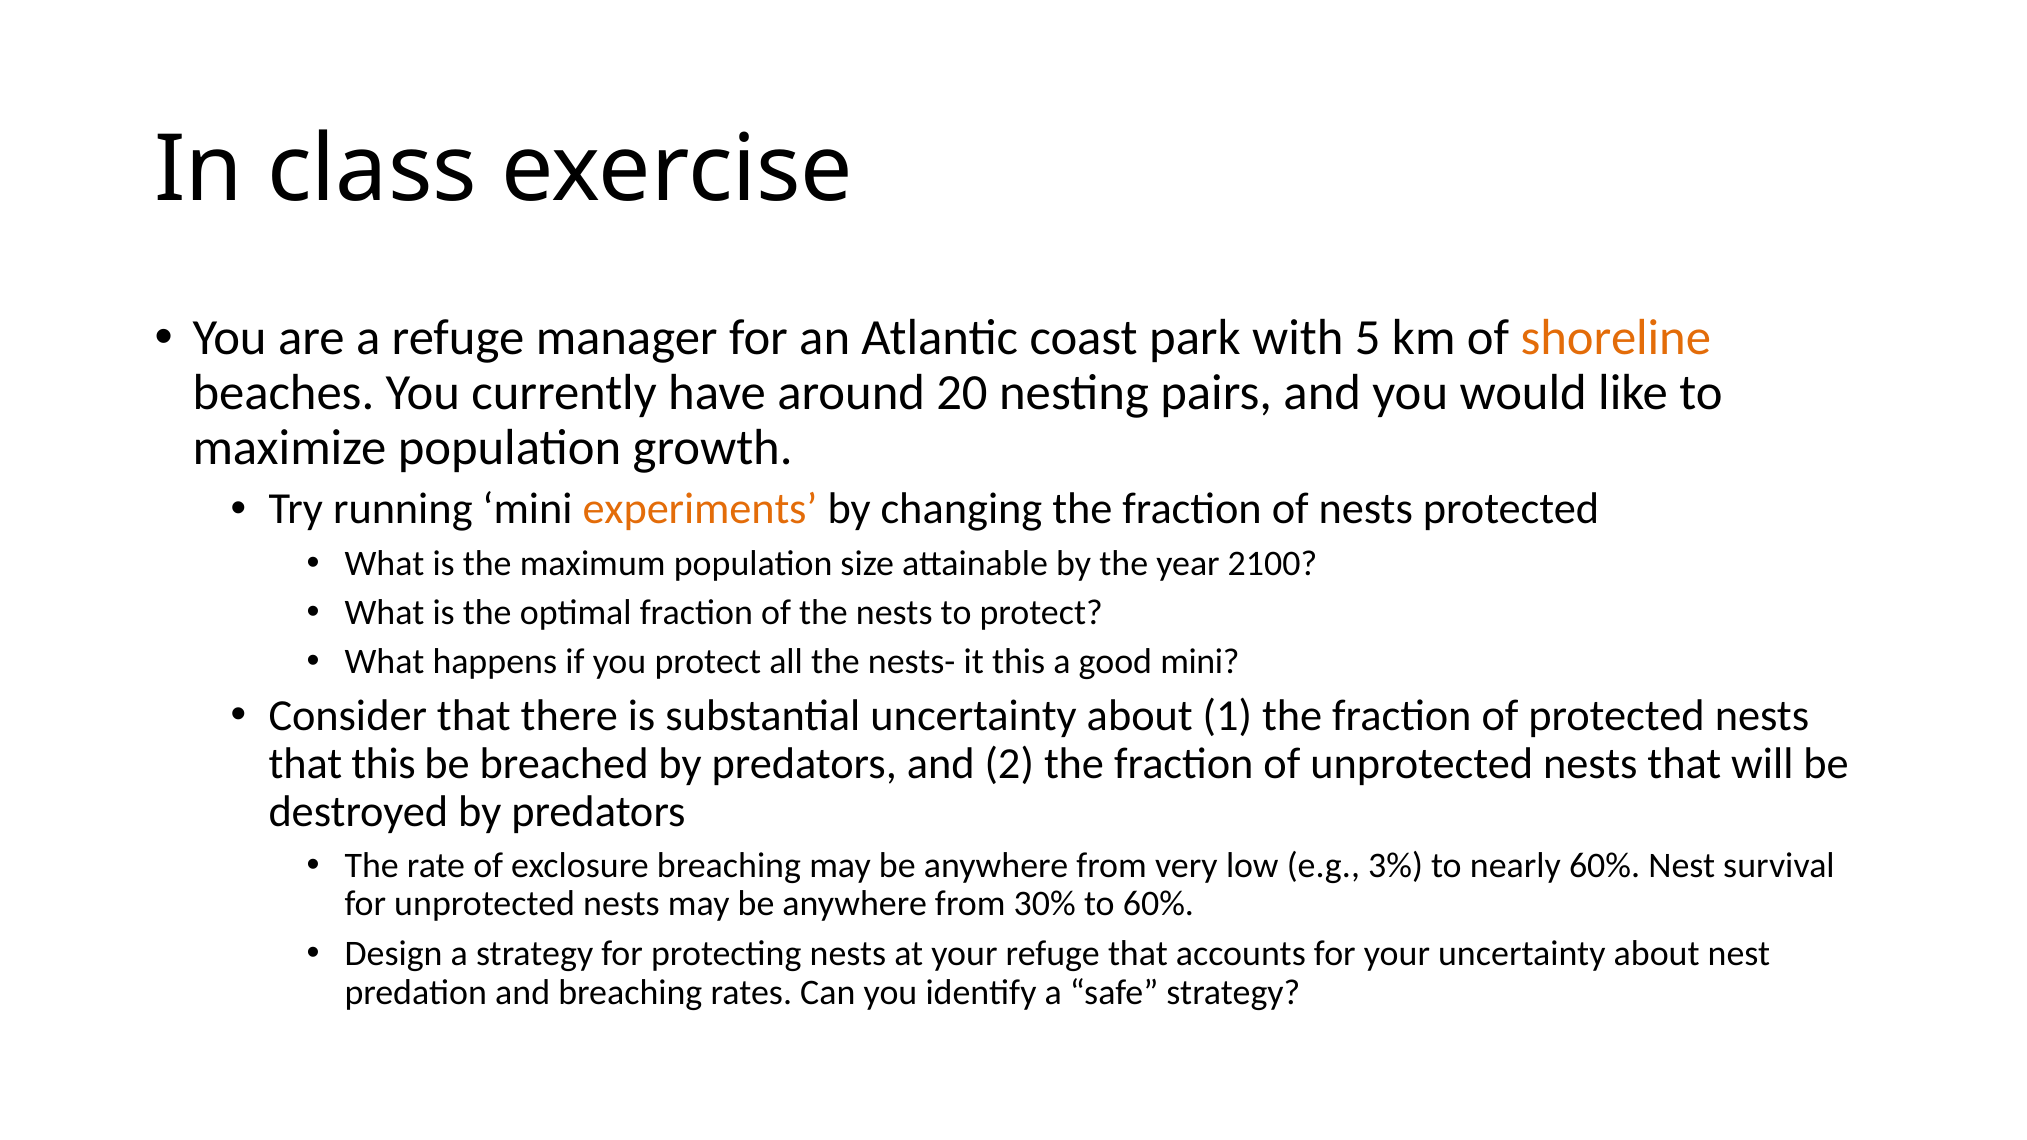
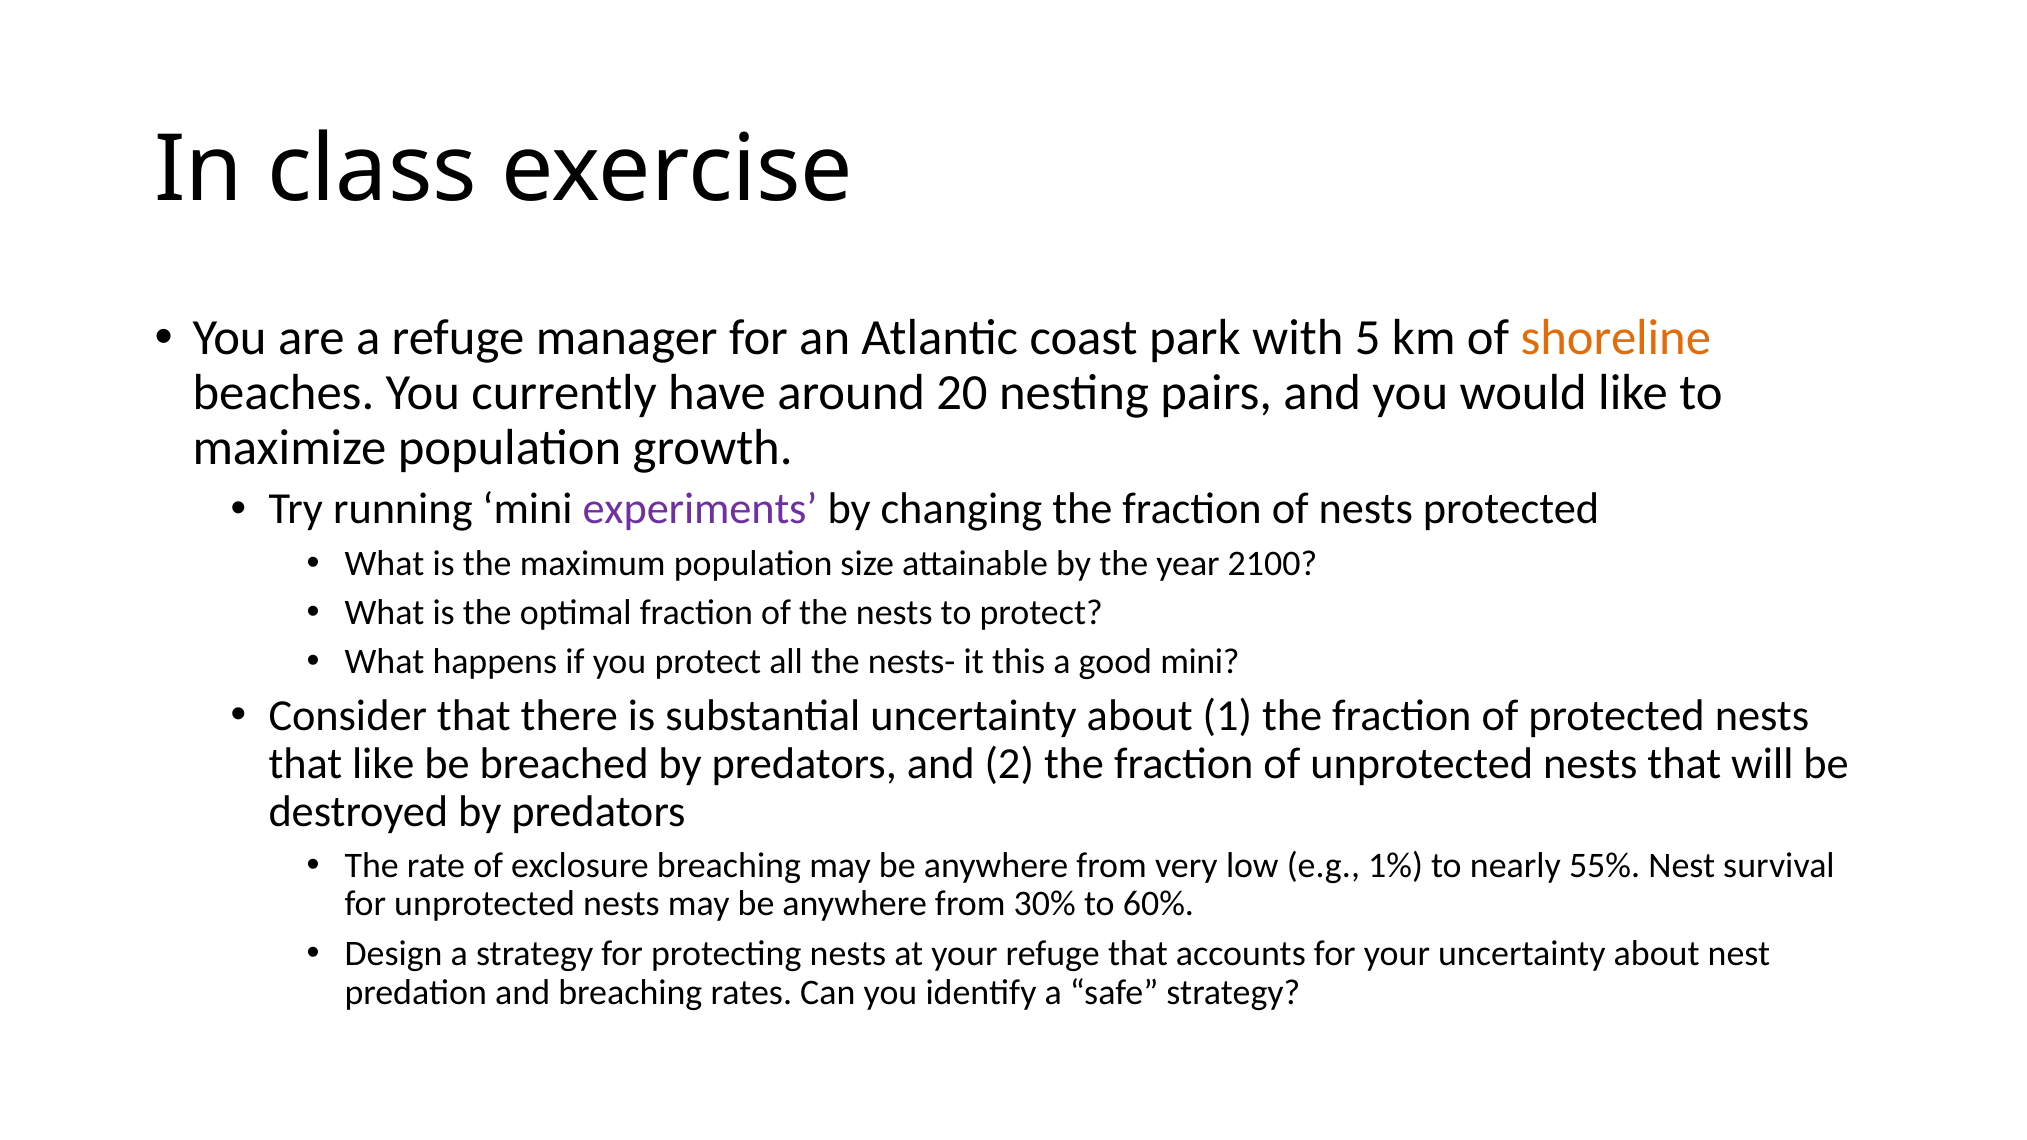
experiments colour: orange -> purple (700, 509)
that this: this -> like (383, 764)
3%: 3% -> 1% (1395, 865)
nearly 60%: 60% -> 55% (1605, 865)
